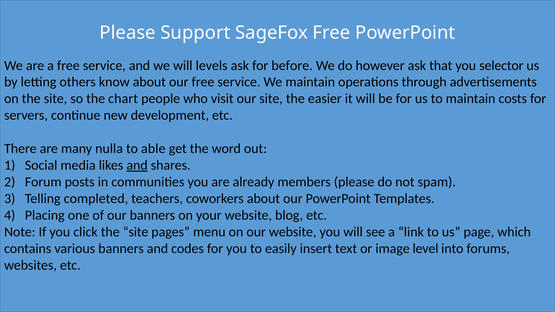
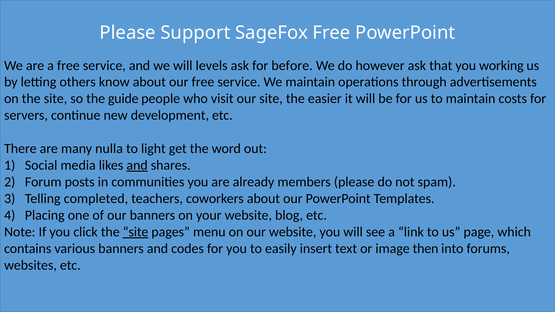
selector: selector -> working (501, 65)
chart: chart -> guide (123, 99)
able: able -> light (153, 149)
site underline: none -> present (136, 232)
level: level -> then (426, 249)
